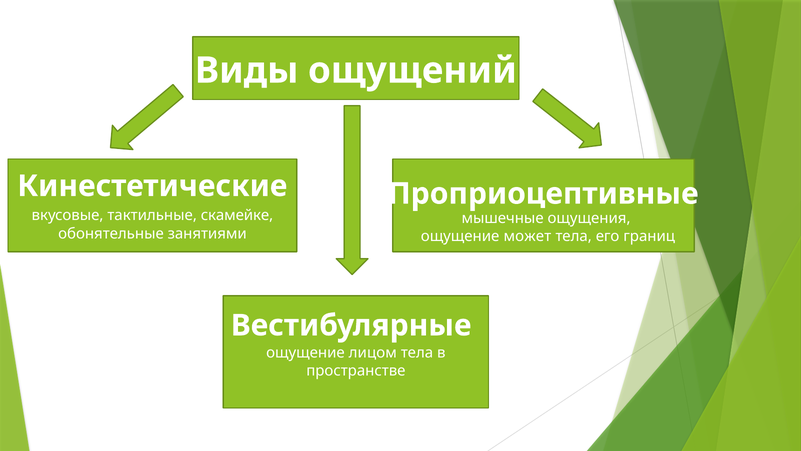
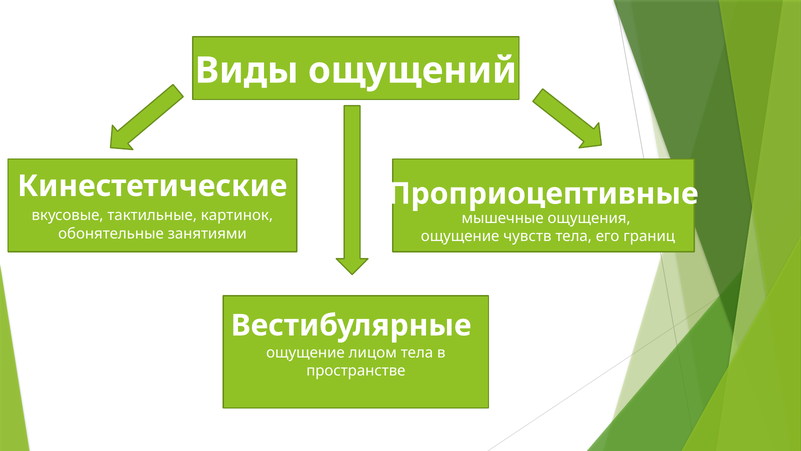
скамейке: скамейке -> картинок (237, 215)
может: может -> чувств (527, 236)
